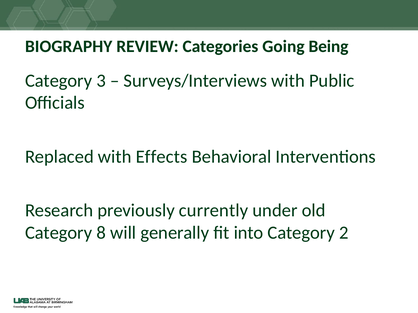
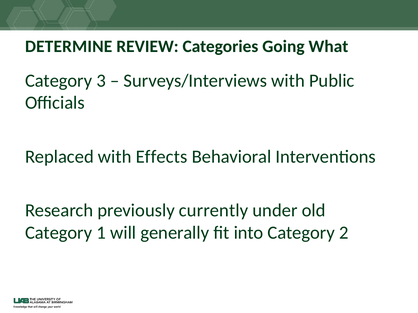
BIOGRAPHY: BIOGRAPHY -> DETERMINE (69, 47)
Being: Being -> What (328, 47)
8: 8 -> 1 (101, 233)
